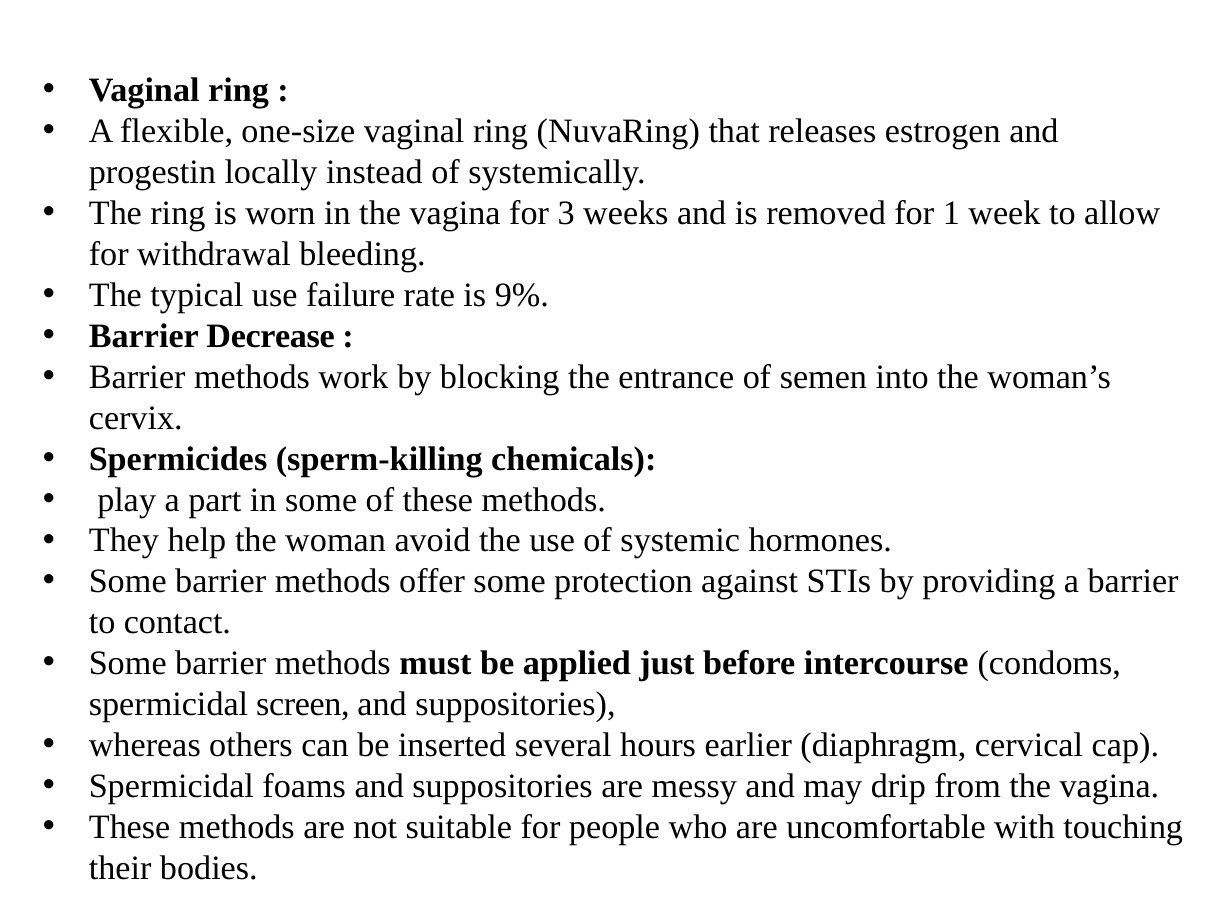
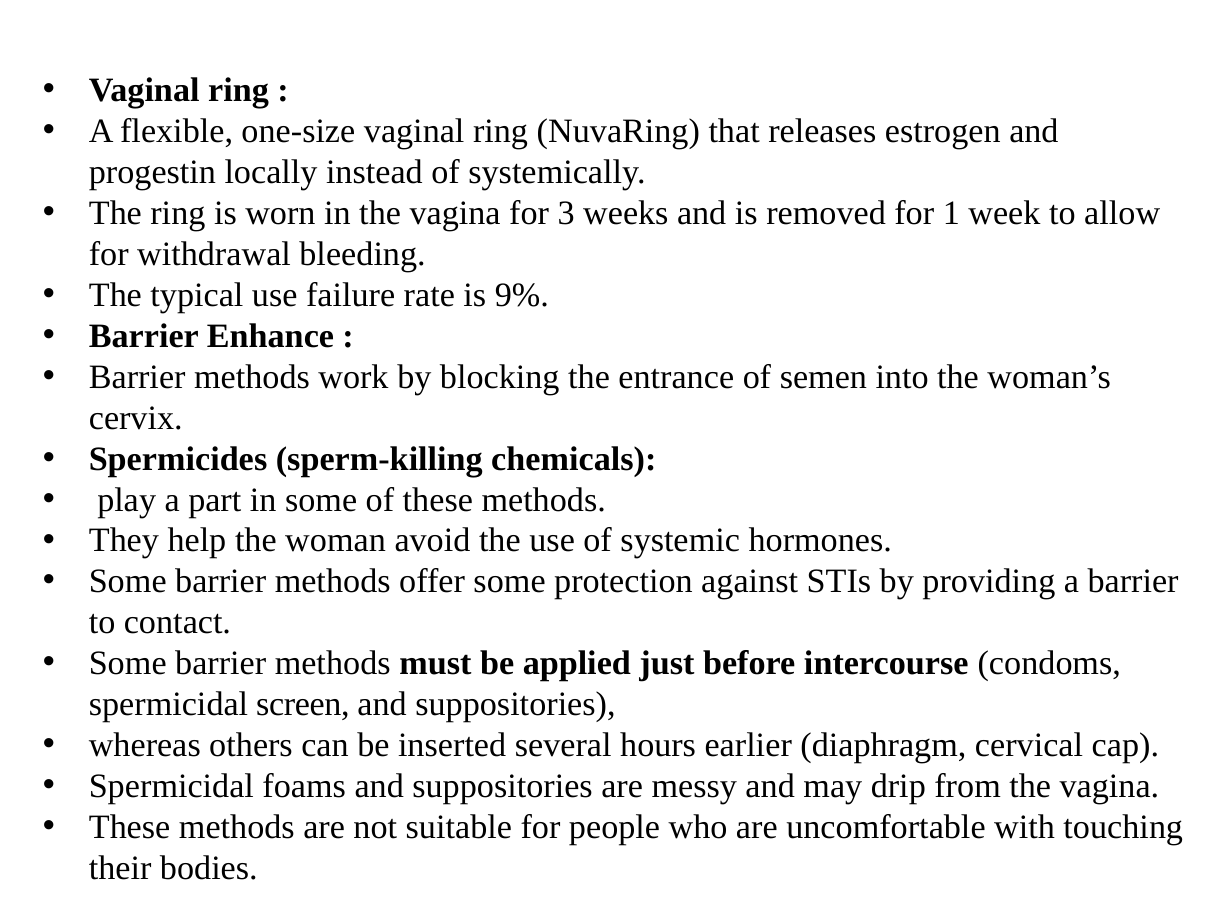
Decrease: Decrease -> Enhance (270, 336)
